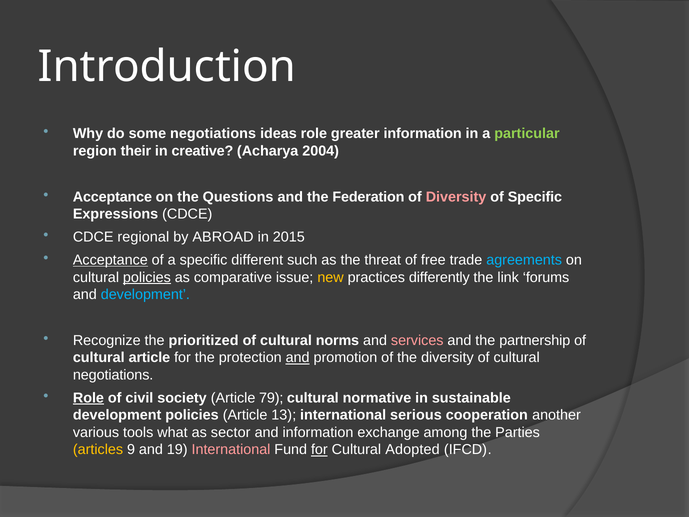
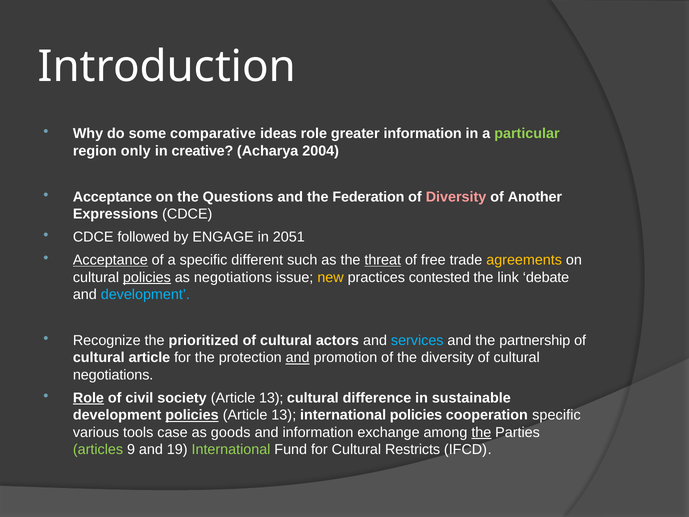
some negotiations: negotiations -> comparative (213, 134)
their: their -> only (136, 151)
of Specific: Specific -> Another (535, 197)
regional: regional -> followed (143, 237)
ABROAD: ABROAD -> ENGAGE (223, 237)
2015: 2015 -> 2051 (289, 237)
threat underline: none -> present (383, 260)
agreements colour: light blue -> yellow (524, 260)
as comparative: comparative -> negotiations (233, 277)
differently: differently -> contested (439, 277)
forums: forums -> debate (546, 277)
norms: norms -> actors (337, 340)
services colour: pink -> light blue (417, 340)
society Article 79: 79 -> 13 (271, 398)
normative: normative -> difference (377, 398)
policies underline: none -> present (192, 415)
international serious: serious -> policies (416, 415)
cooperation another: another -> specific (556, 415)
what: what -> case (172, 432)
sector: sector -> goods (231, 432)
the underline: none -> present (481, 432)
articles colour: yellow -> light green (98, 449)
International colour: pink -> light green (231, 449)
for underline: present -> none (319, 449)
Adopted: Adopted -> Restricts (413, 449)
